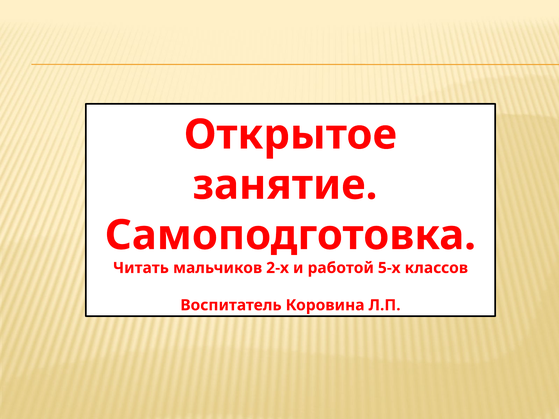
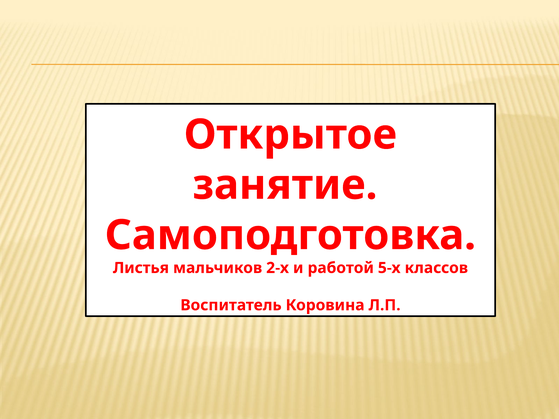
Читать: Читать -> Листья (141, 268)
